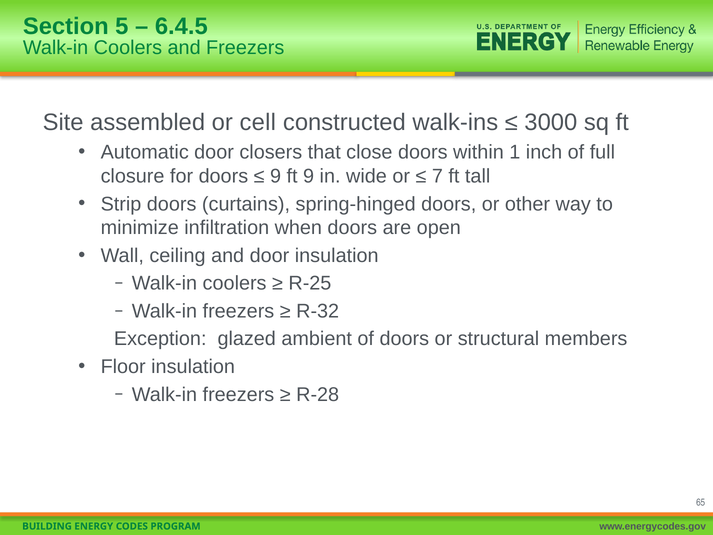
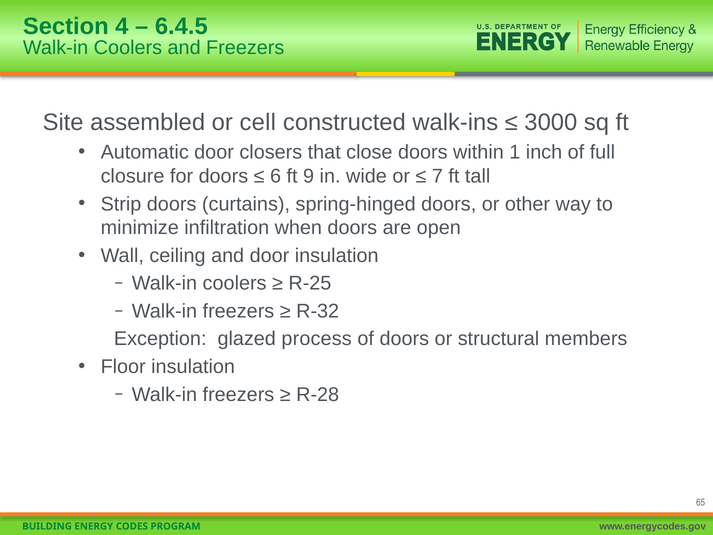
5: 5 -> 4 (122, 27)
9: 9 -> 6 (276, 176)
ambient: ambient -> process (317, 339)
